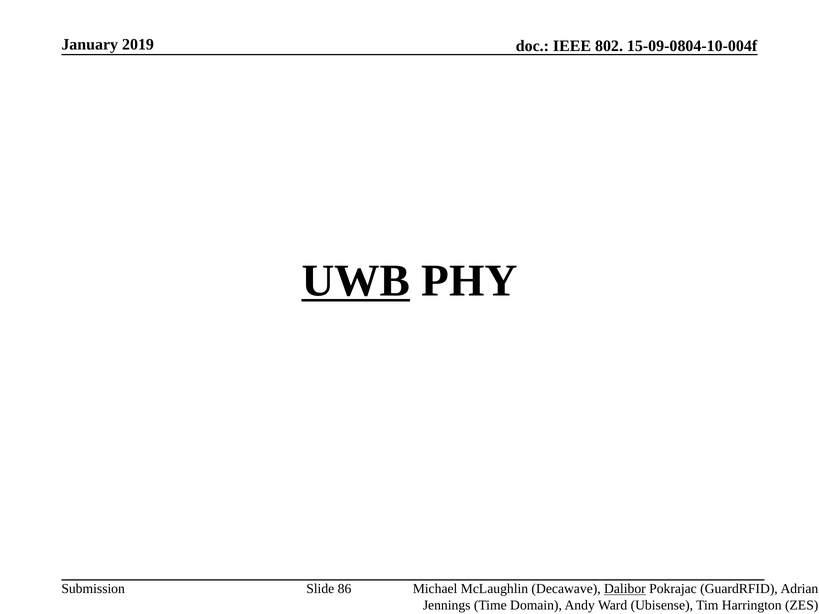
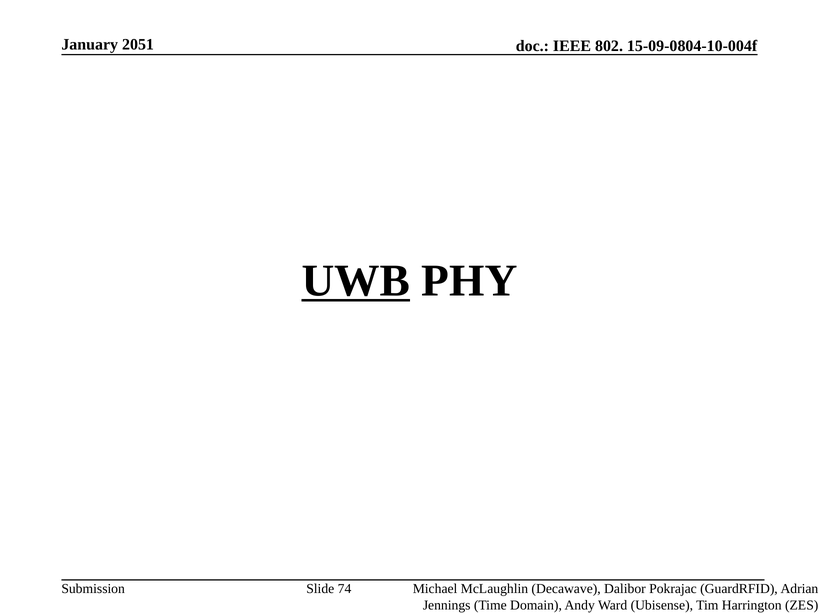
2019: 2019 -> 2051 (138, 45)
86: 86 -> 74 (345, 589)
Dalibor underline: present -> none (625, 589)
